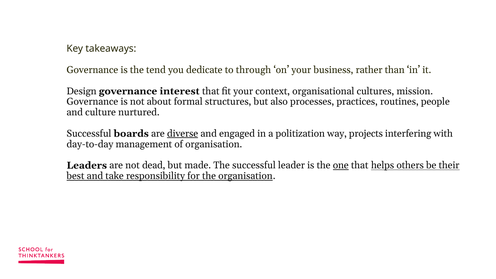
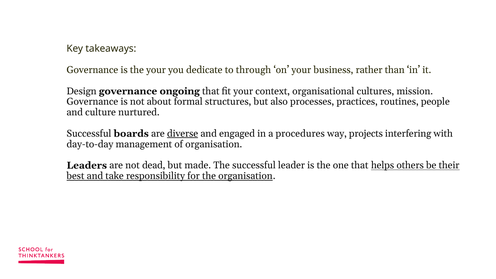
the tend: tend -> your (156, 70)
interest: interest -> ongoing (180, 91)
politization: politization -> procedures (300, 134)
one underline: present -> none (341, 165)
